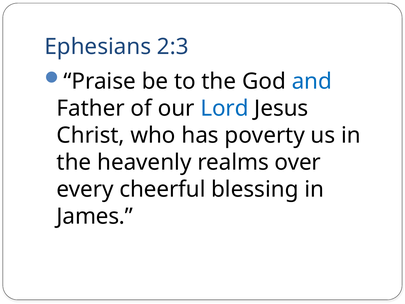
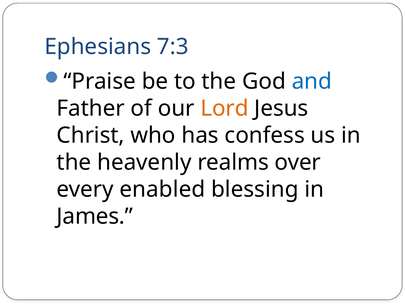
2:3: 2:3 -> 7:3 (173, 47)
Lord colour: blue -> orange (224, 108)
poverty: poverty -> confess (265, 135)
cheerful: cheerful -> enabled (162, 189)
